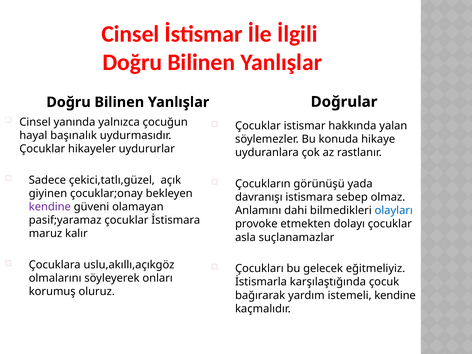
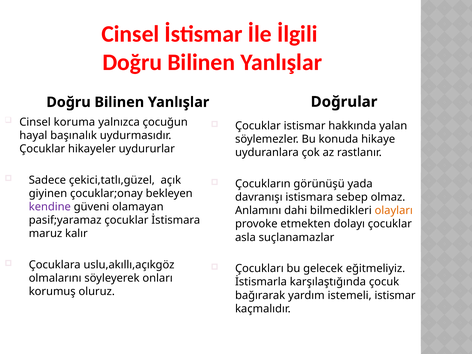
yanında: yanında -> koruma (74, 122)
olayları colour: blue -> orange (394, 211)
istemeli kendine: kendine -> istismar (395, 295)
